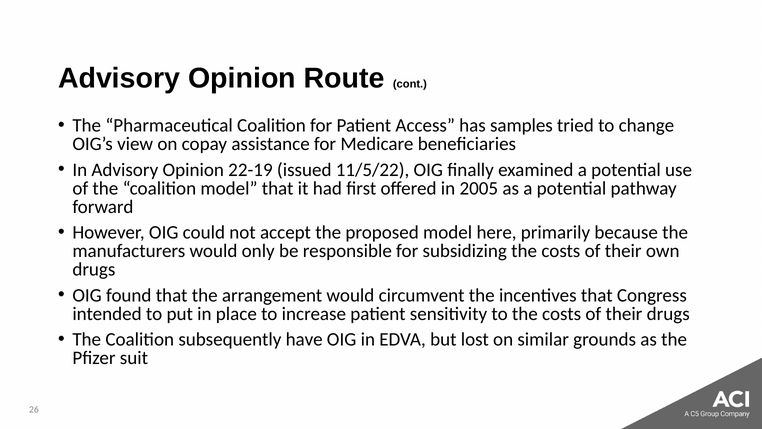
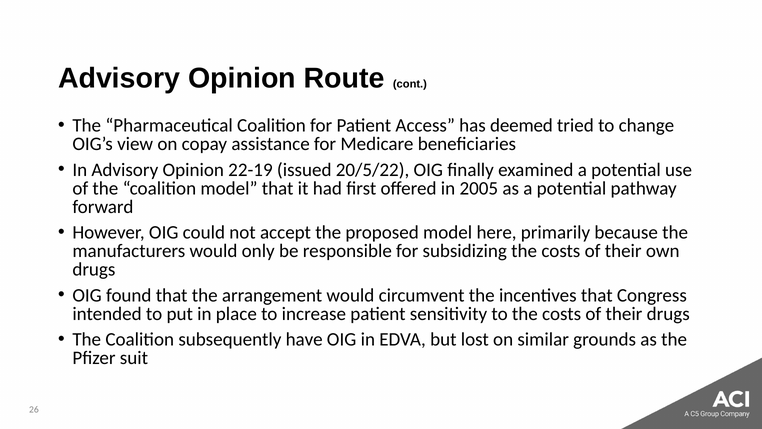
samples: samples -> deemed (521, 125)
11/5/22: 11/5/22 -> 20/5/22 (373, 170)
